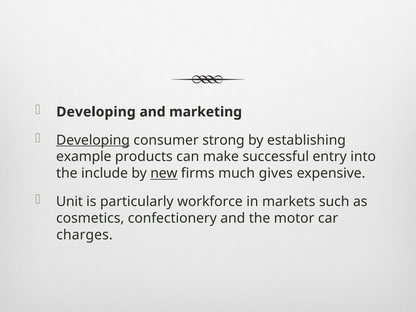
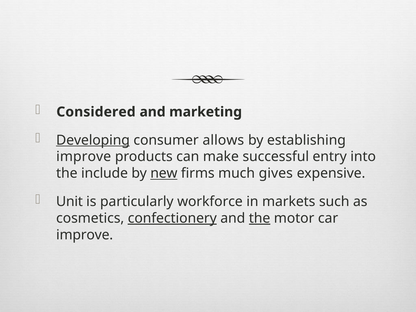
Developing: Developing -> Considered (96, 112)
strong: strong -> allows (223, 140)
example: example -> improve (84, 157)
confectionery underline: none -> present (172, 218)
the underline: none -> present (260, 218)
charges: charges -> improve (85, 235)
